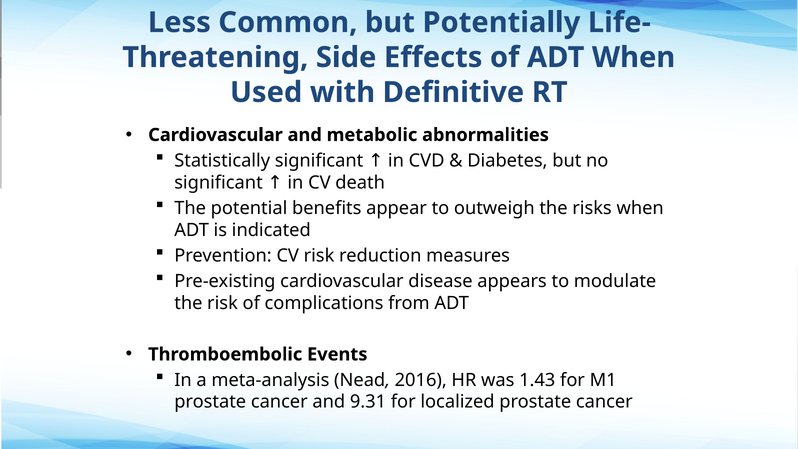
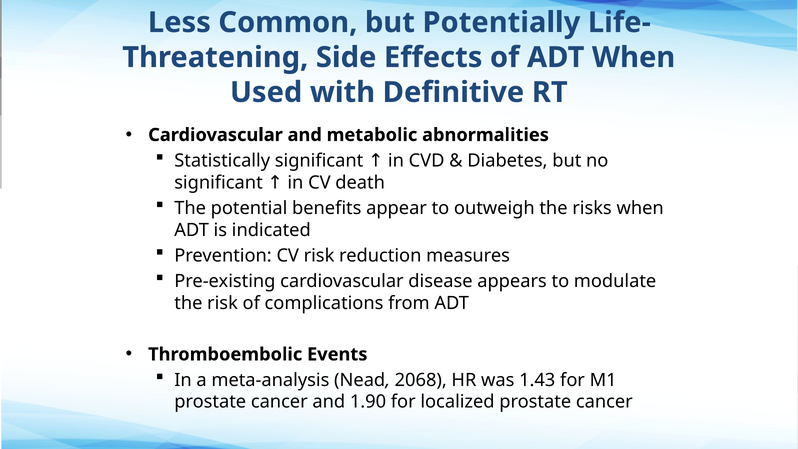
2016: 2016 -> 2068 (421, 380)
9.31: 9.31 -> 1.90 (368, 402)
